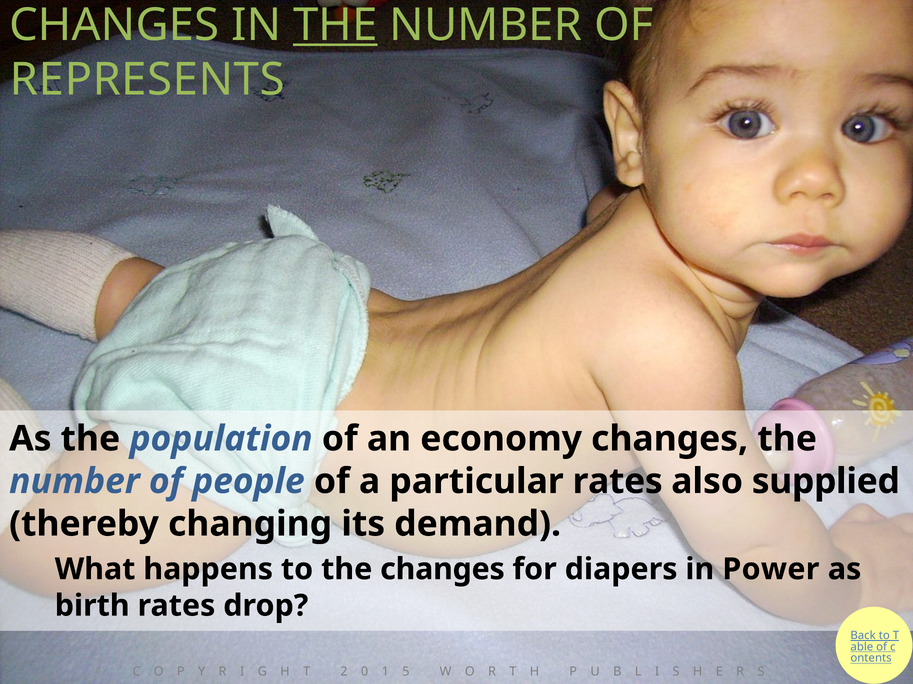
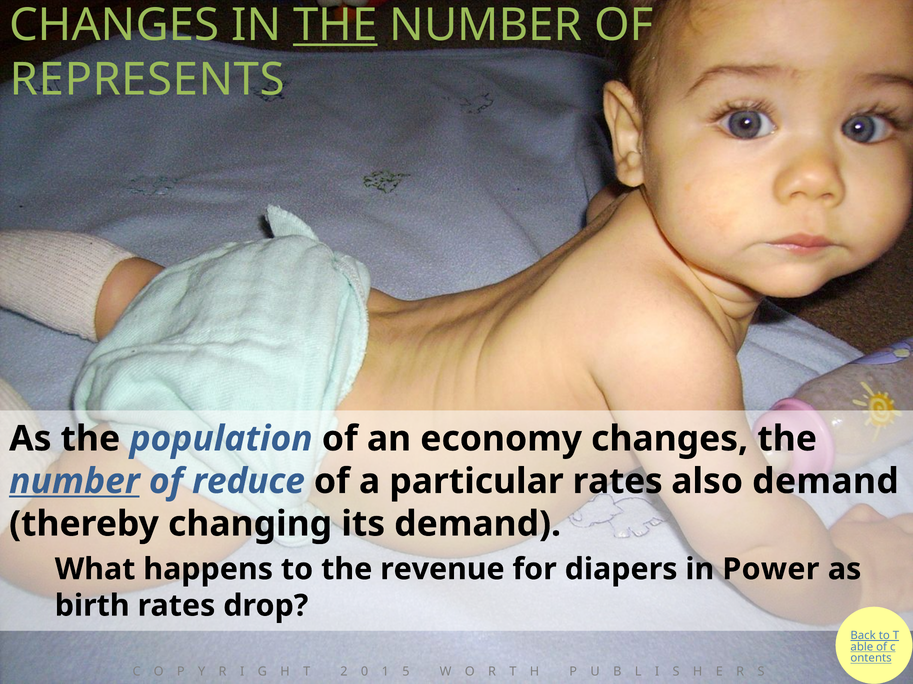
number underline: none -> present (74, 482)
people: people -> reduce (249, 482)
also supplied: supplied -> demand (825, 482)
the changes: changes -> revenue (442, 570)
